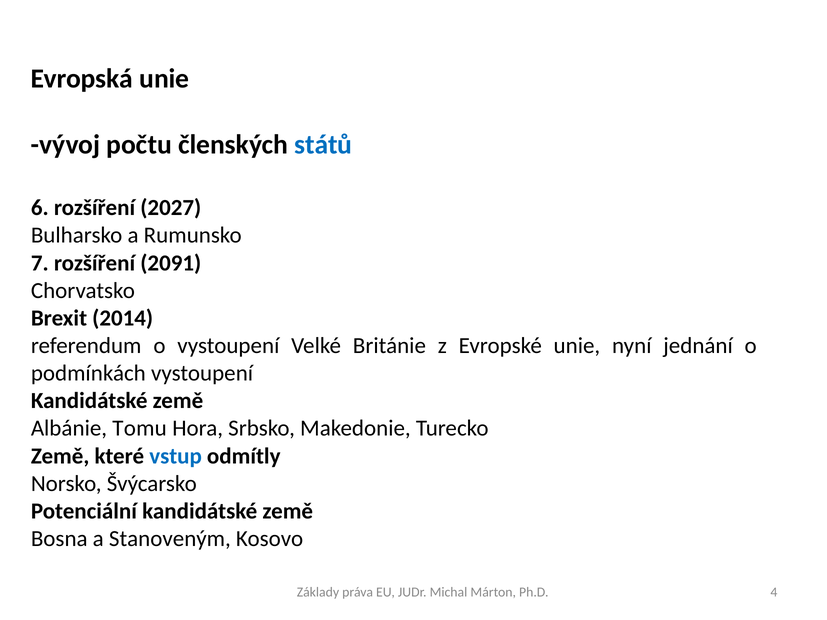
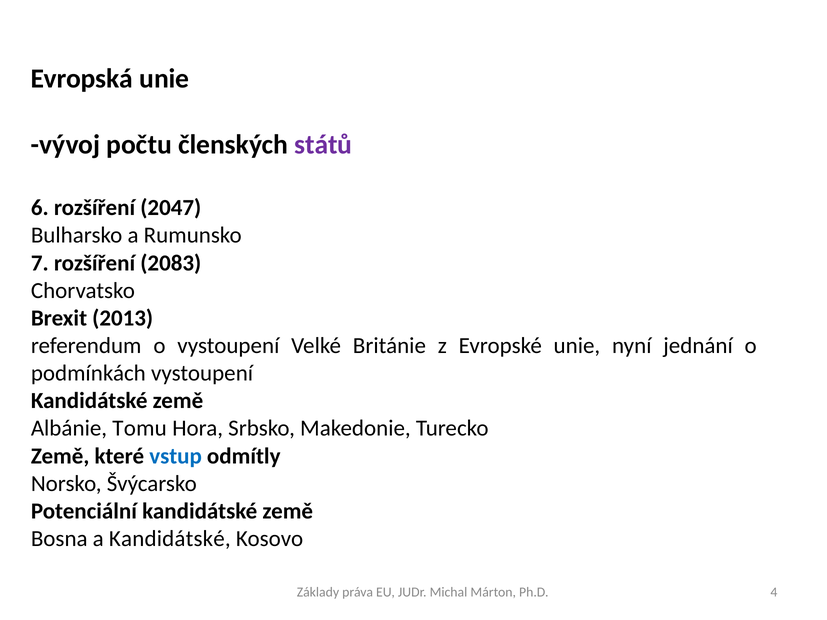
států colour: blue -> purple (323, 145)
2027: 2027 -> 2047 (171, 208)
2091: 2091 -> 2083 (171, 263)
2014: 2014 -> 2013 (123, 318)
a Stanoveným: Stanoveným -> Kandidátské (170, 539)
